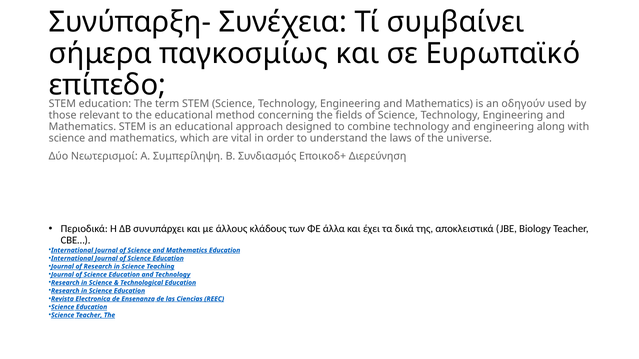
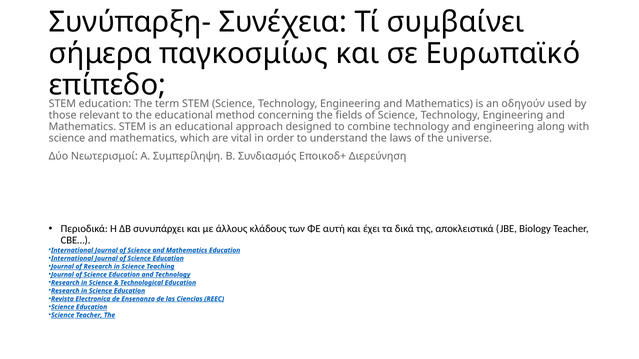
άλλα: άλλα -> αυτή (334, 229)
